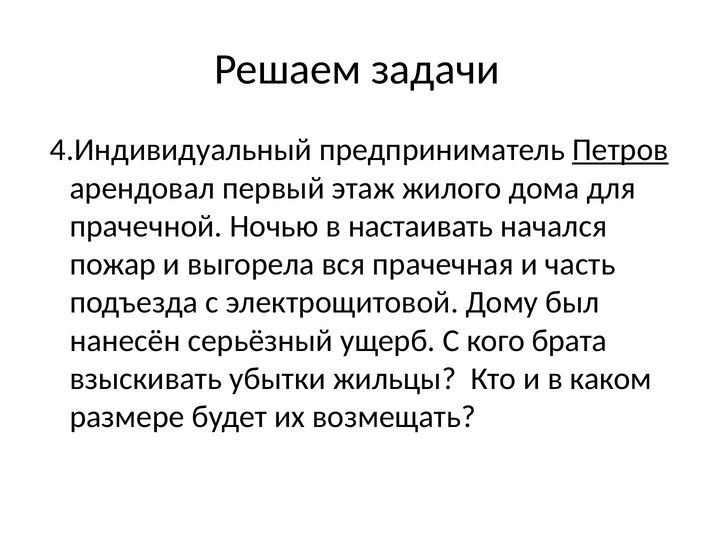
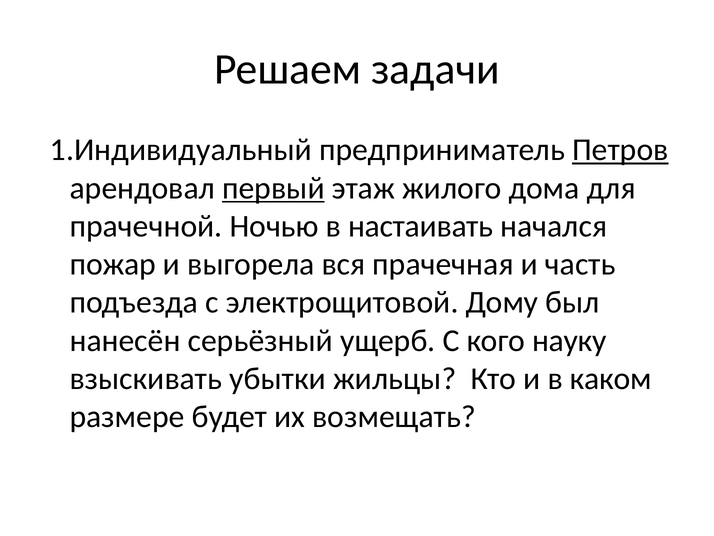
4.Индивидуальный: 4.Индивидуальный -> 1.Индивидуальный (181, 150)
первый underline: none -> present (273, 188)
брата: брата -> науку (569, 340)
